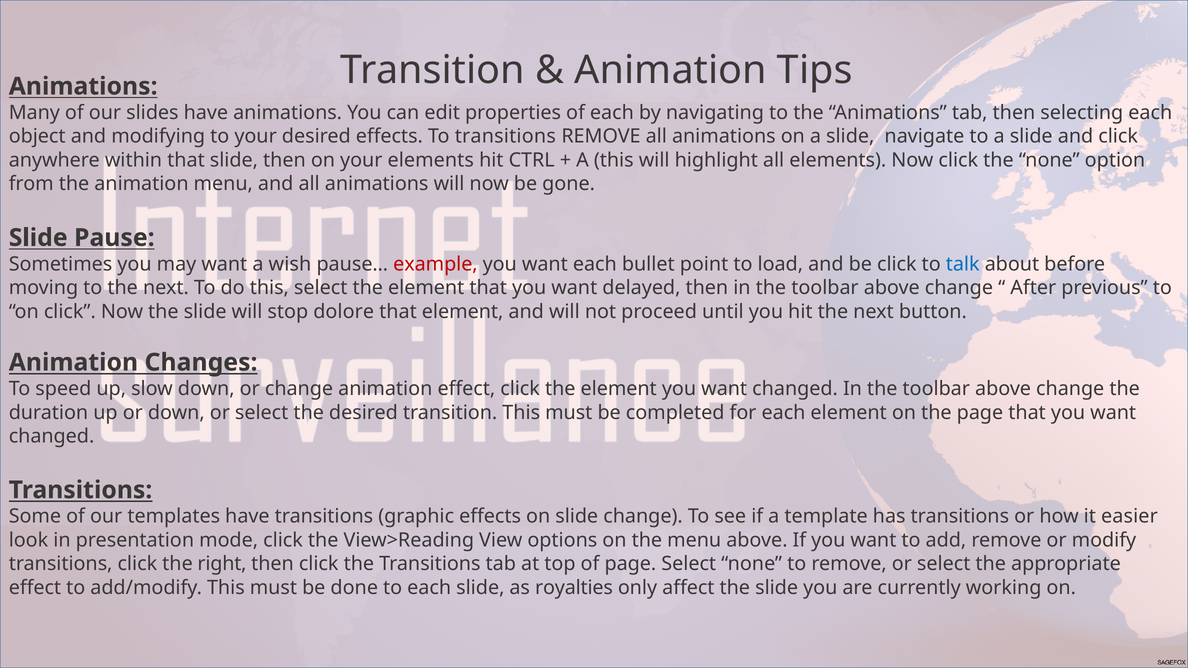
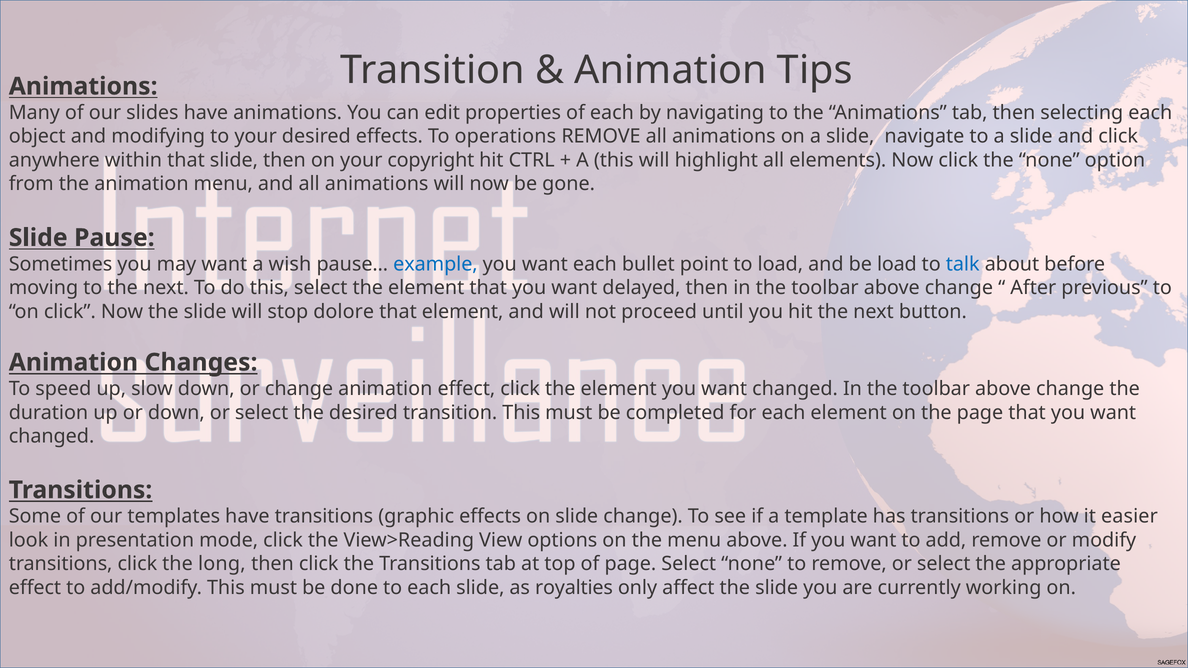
To transitions: transitions -> operations (505, 137)
your elements: elements -> copyright (431, 160)
example colour: red -> blue (435, 264)
be click: click -> load (897, 264)
right: right -> long (222, 564)
